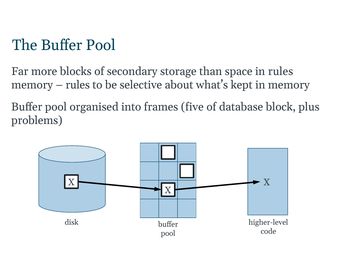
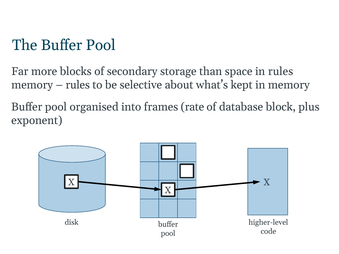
five: five -> rate (192, 107)
problems: problems -> exponent (37, 121)
